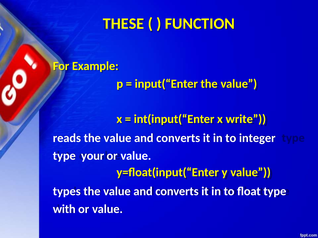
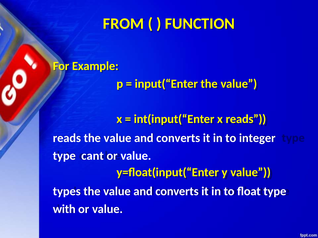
THESE: THESE -> FROM (123, 24)
x write: write -> reads (246, 119)
your: your -> cant (93, 156)
